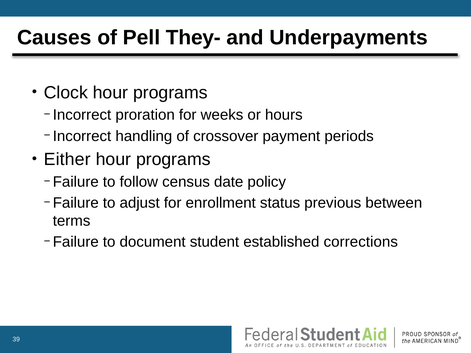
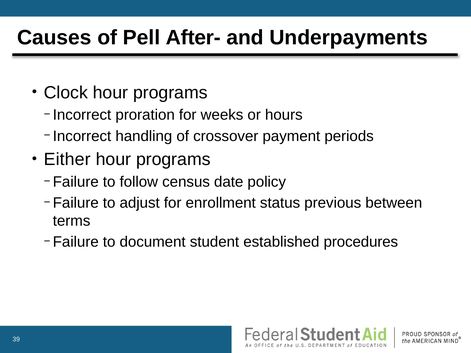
They-: They- -> After- (193, 38)
corrections: corrections -> procedures (361, 242)
